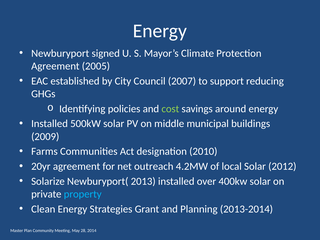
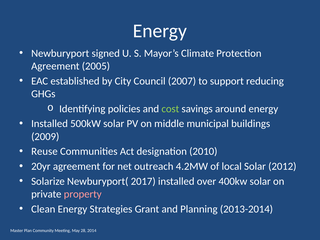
Farms: Farms -> Reuse (44, 151)
2013: 2013 -> 2017 (143, 181)
property colour: light blue -> pink (83, 194)
